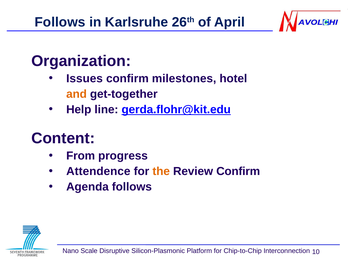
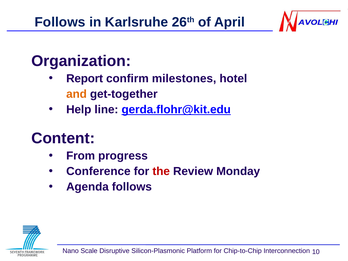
Issues: Issues -> Report (85, 79)
Attendence: Attendence -> Conference (98, 171)
the colour: orange -> red (161, 171)
Review Confirm: Confirm -> Monday (238, 171)
